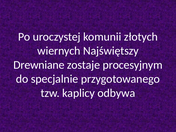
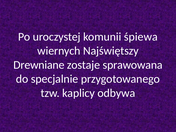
złotych: złotych -> śpiewa (141, 37)
procesyjnym: procesyjnym -> sprawowana (133, 65)
